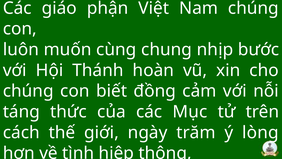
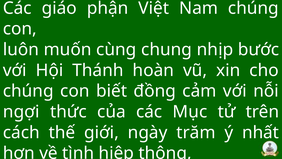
táng: táng -> ngợi (21, 112)
lòng: lòng -> nhất (261, 132)
